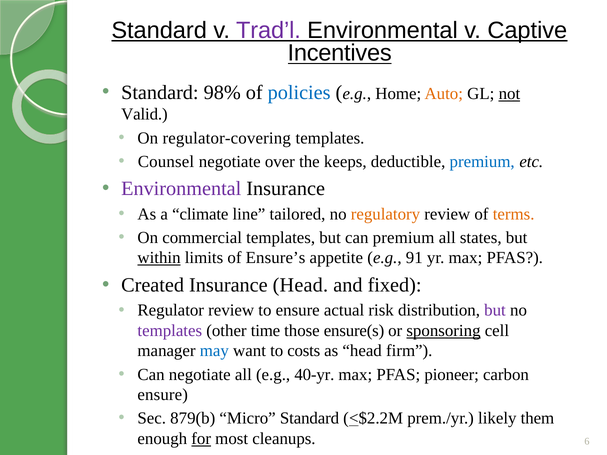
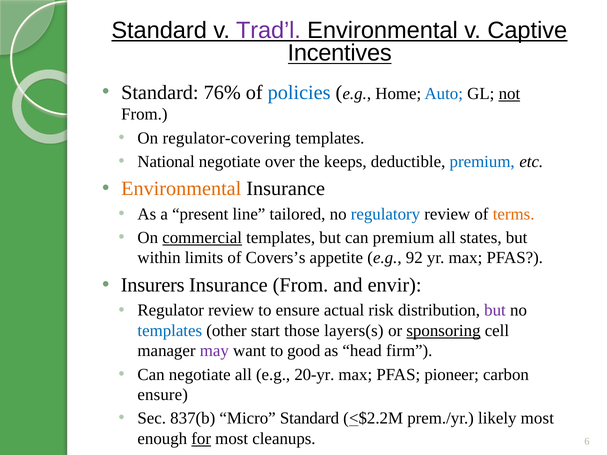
98%: 98% -> 76% (222, 92)
Auto colour: orange -> blue (444, 94)
Valid: Valid -> From (144, 114)
Counsel: Counsel -> National (166, 162)
Environmental colour: purple -> orange (181, 189)
climate: climate -> present (200, 214)
regulatory colour: orange -> blue (385, 214)
commercial underline: none -> present (202, 238)
within underline: present -> none (159, 258)
Ensure’s: Ensure’s -> Covers’s (276, 258)
91: 91 -> 92 (414, 258)
Created: Created -> Insurers (153, 285)
Insurance Head: Head -> From (300, 285)
fixed: fixed -> envir (395, 285)
templates colour: purple -> blue (170, 331)
time: time -> start (265, 331)
ensure(s: ensure(s -> layers(s (354, 331)
may colour: blue -> purple (214, 351)
costs: costs -> good (304, 351)
40-yr: 40-yr -> 20-yr (314, 375)
879(b: 879(b -> 837(b (193, 419)
likely them: them -> most (537, 419)
